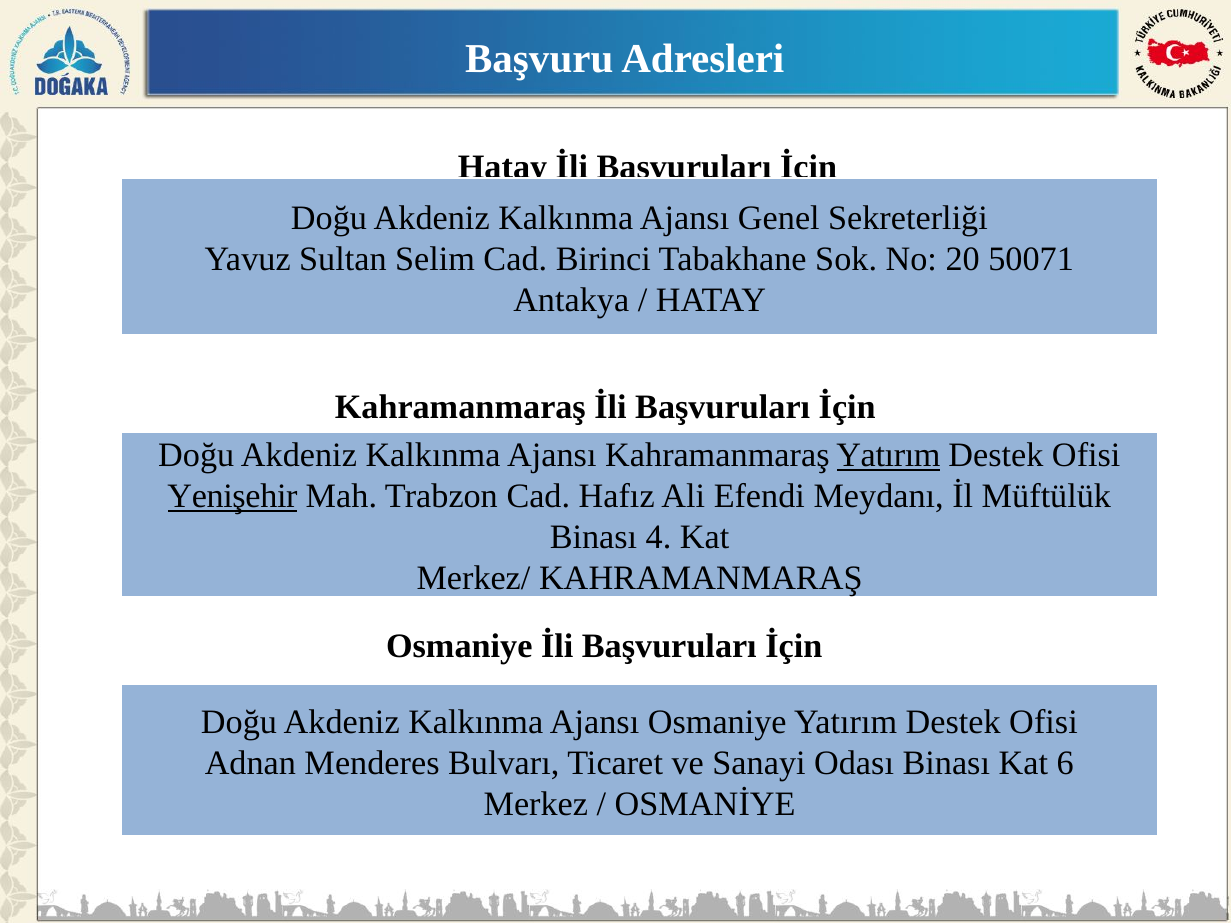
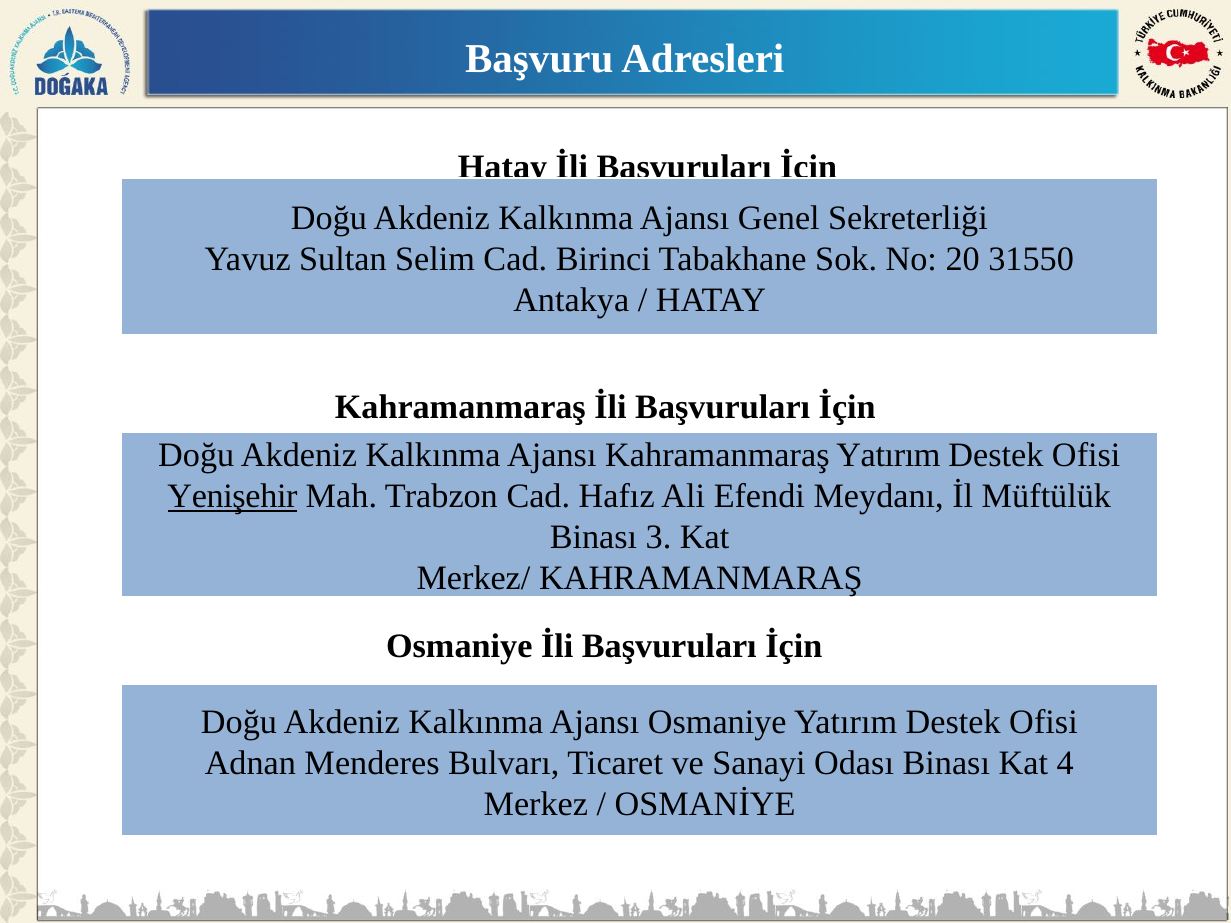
50071: 50071 -> 31550 (1031, 259)
Yatırım underline: present -> none (888, 456)
4: 4 -> 3 (659, 538)
6: 6 -> 4 (1065, 763)
